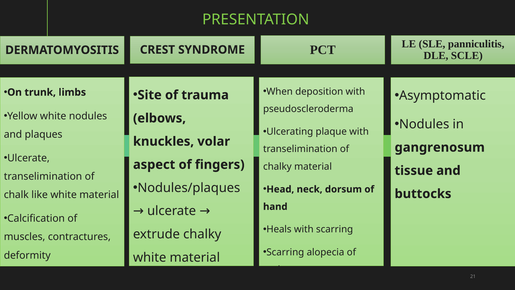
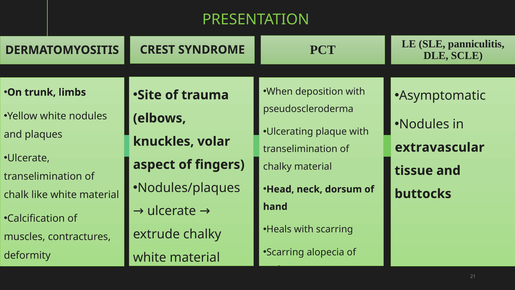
gangrenosum: gangrenosum -> extravascular (440, 147)
